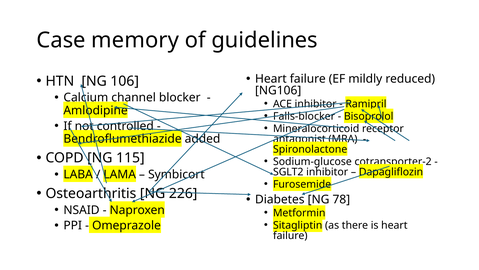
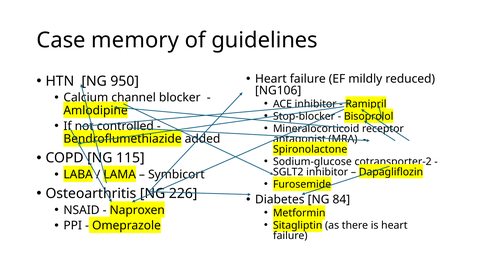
106: 106 -> 950 (125, 81)
Falls-blocker: Falls-blocker -> Stop-blocker (304, 116)
78: 78 -> 84 (341, 199)
